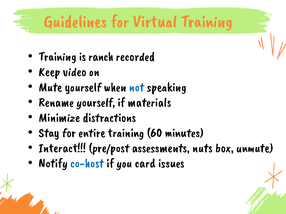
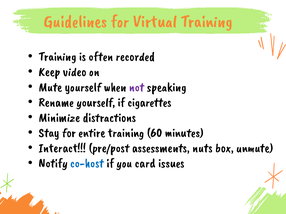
ranch: ranch -> often (101, 57)
not colour: blue -> purple (137, 87)
materials: materials -> cigarettes (150, 102)
